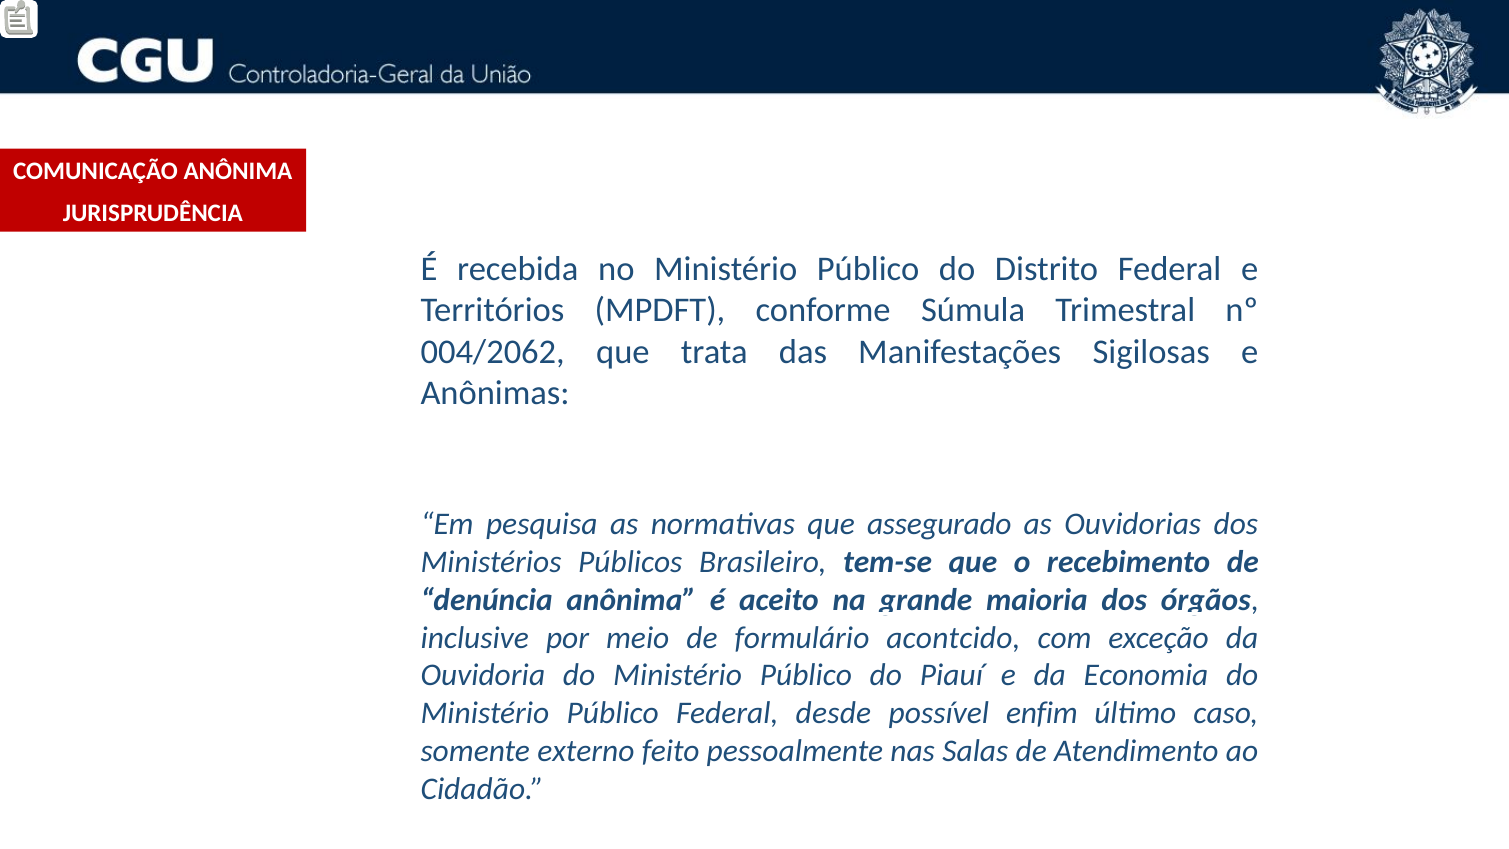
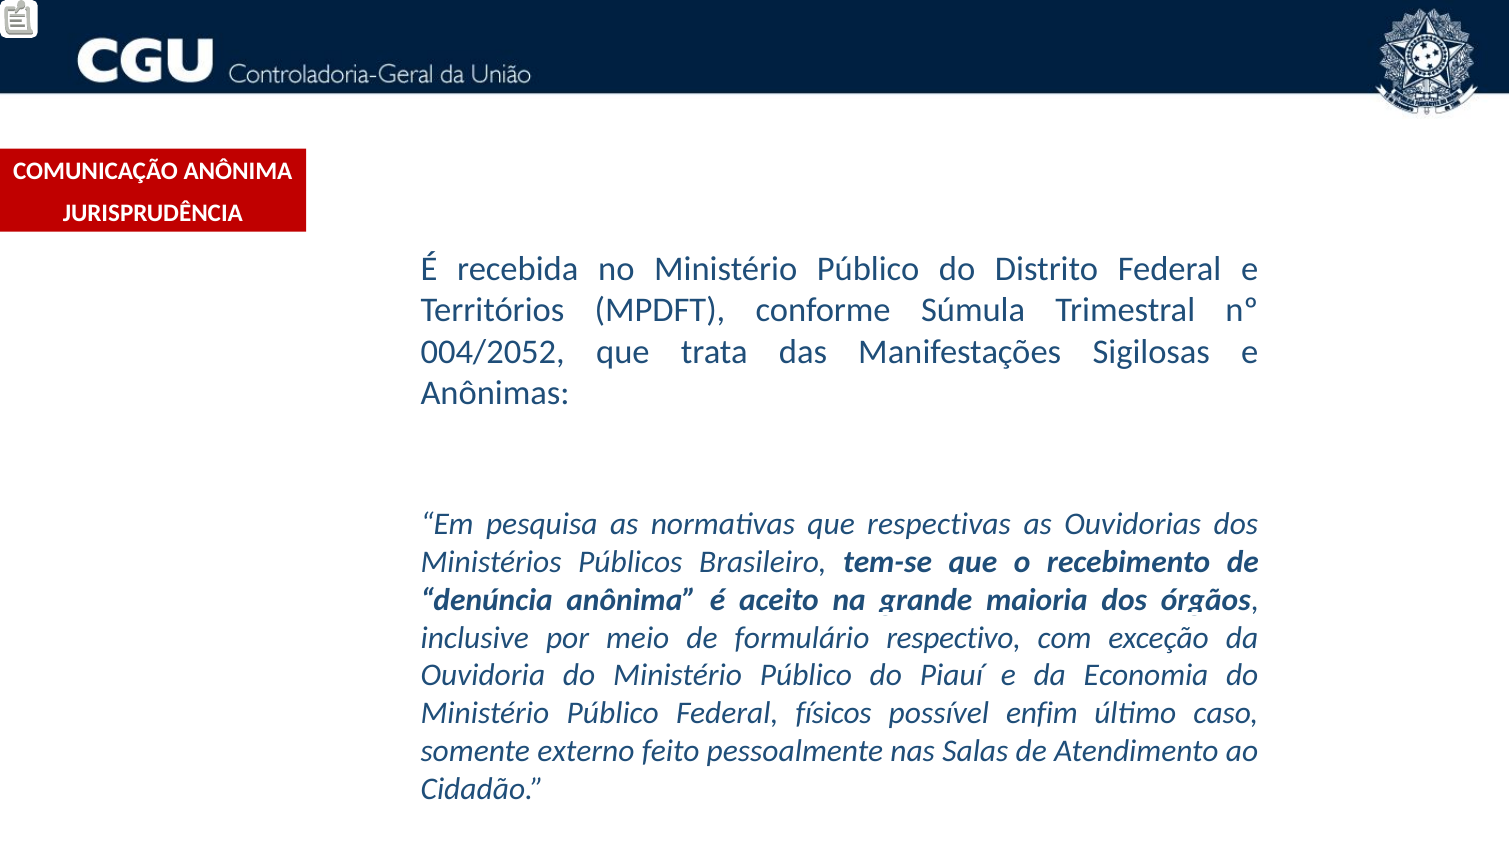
004/2062: 004/2062 -> 004/2052 (493, 352)
assegurado: assegurado -> respectivas (939, 524)
acontcido: acontcido -> respectivo (954, 638)
desde: desde -> físicos (834, 713)
